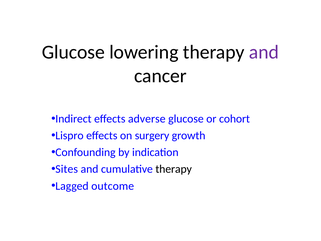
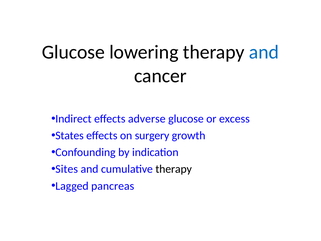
and colour: purple -> blue (264, 52)
cohort: cohort -> excess (234, 119)
Lispro: Lispro -> States (70, 135)
outcome: outcome -> pancreas (113, 186)
